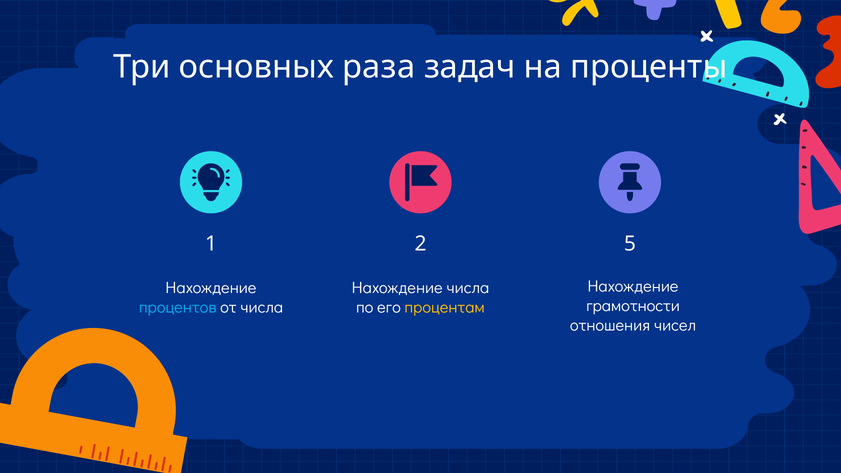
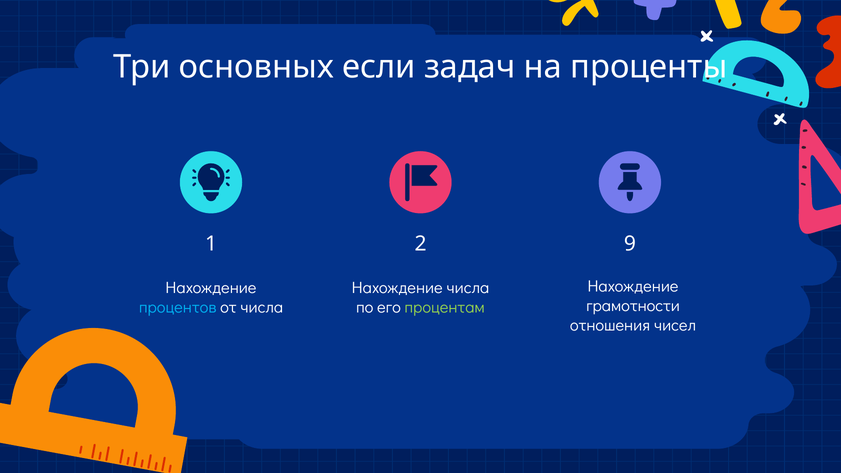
раза: раза -> если (379, 67)
5: 5 -> 9 (630, 244)
процентам colour: yellow -> light green (445, 308)
